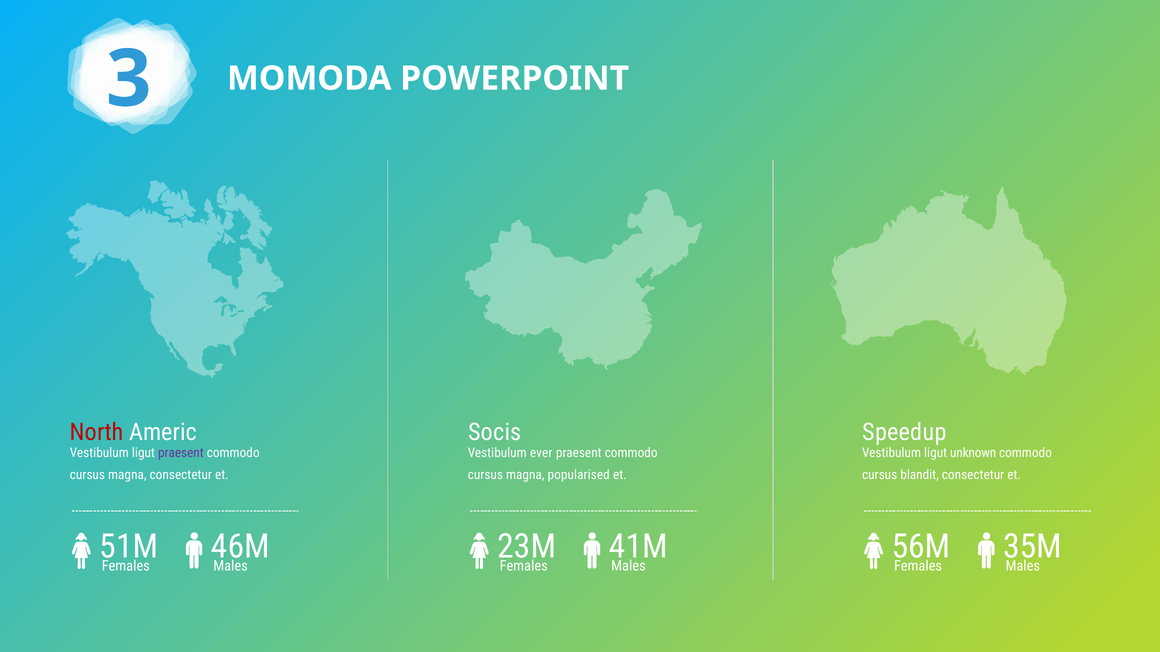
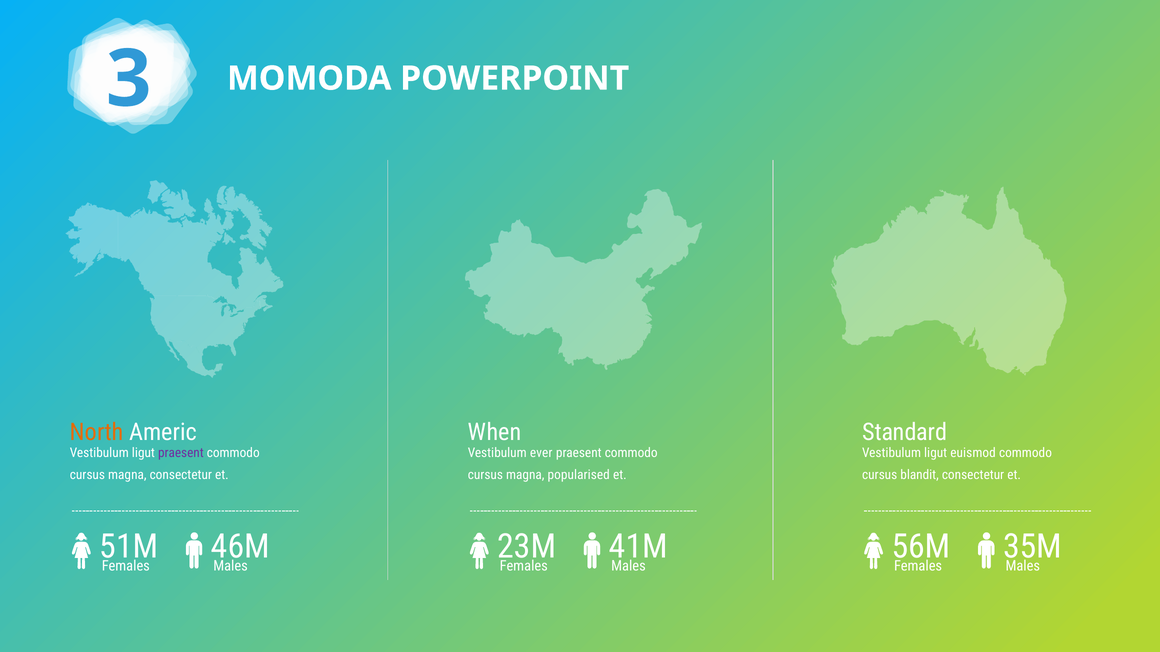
North colour: red -> orange (97, 432)
Socis: Socis -> When (495, 432)
Speedup: Speedup -> Standard (905, 432)
unknown: unknown -> euismod (973, 453)
